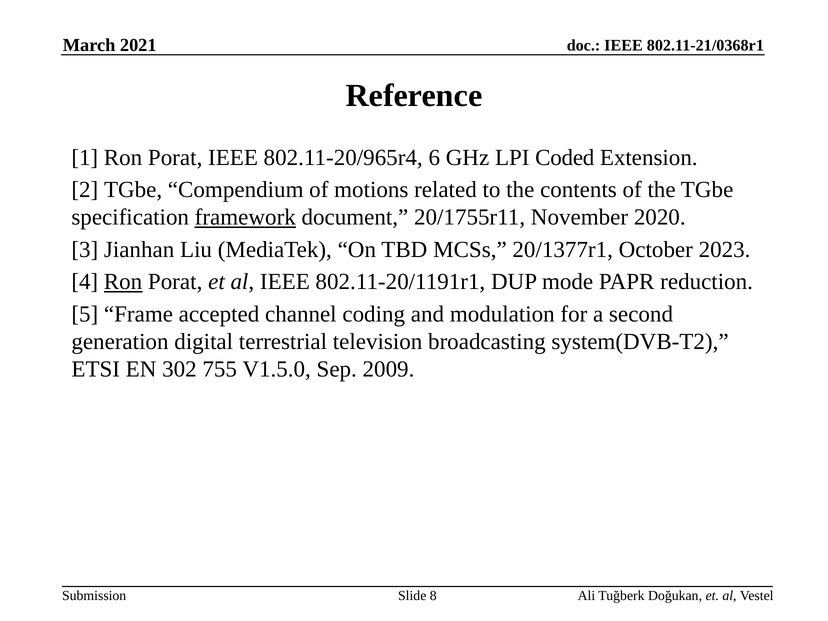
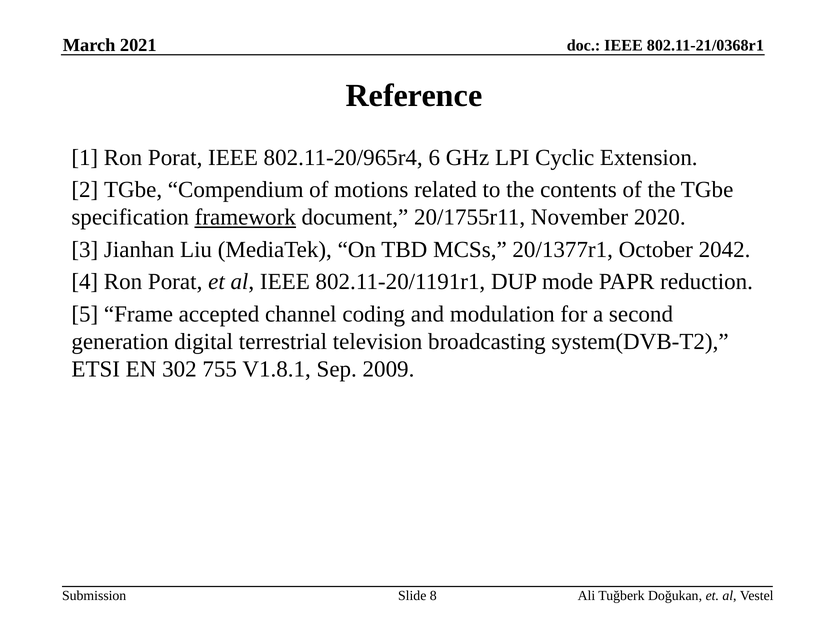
Coded: Coded -> Cyclic (565, 158)
2023: 2023 -> 2042 (725, 250)
Ron underline: present -> none (123, 282)
V1.5.0: V1.5.0 -> V1.8.1 (277, 369)
